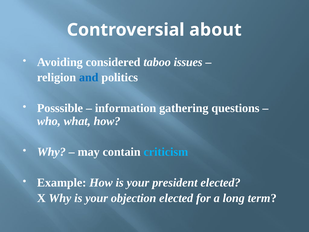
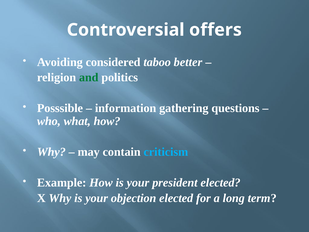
about: about -> offers (215, 30)
issues: issues -> better (188, 62)
and colour: blue -> green (89, 77)
